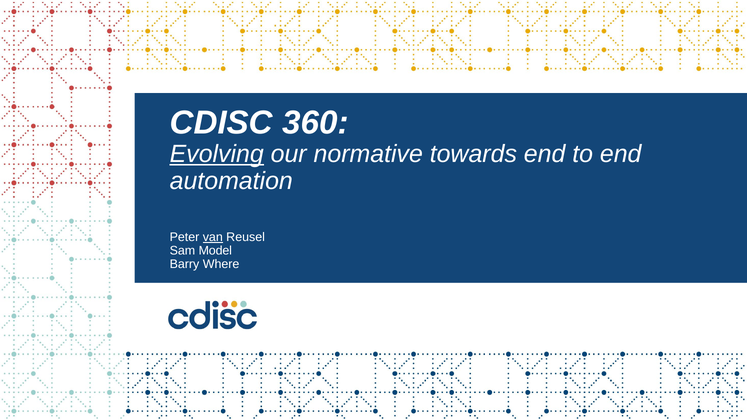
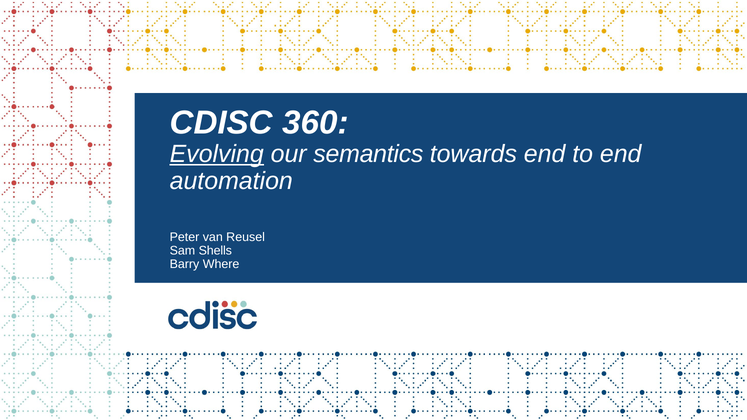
normative: normative -> semantics (368, 154)
van underline: present -> none (213, 237)
Model: Model -> Shells (215, 251)
